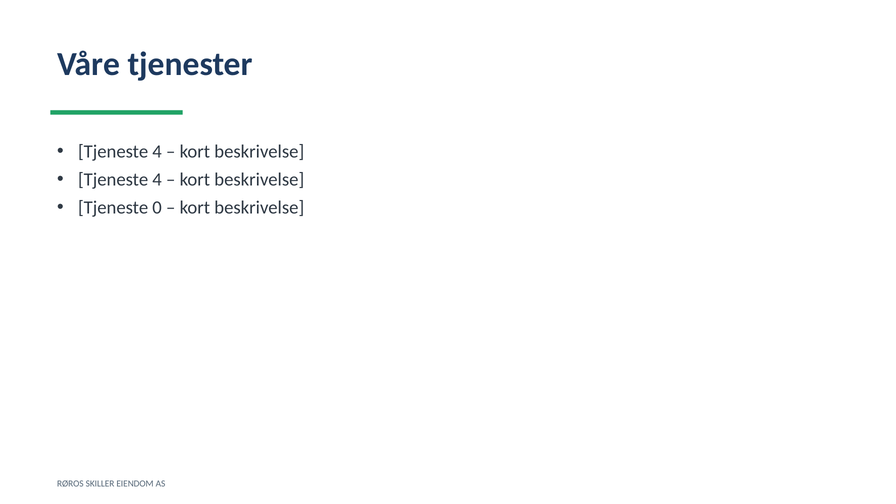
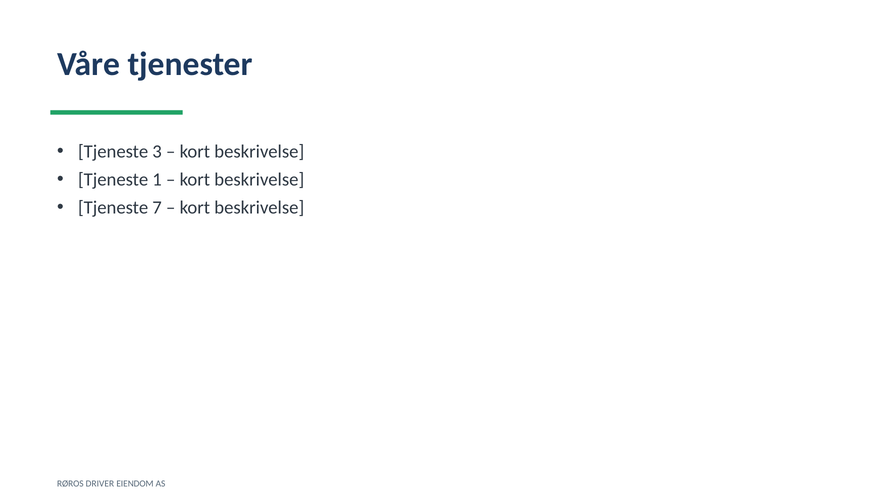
4: 4 -> 3 (157, 152)
4: 4 -> 1 (157, 180)
0: 0 -> 7 (157, 208)
SKILLER: SKILLER -> DRIVER (100, 484)
